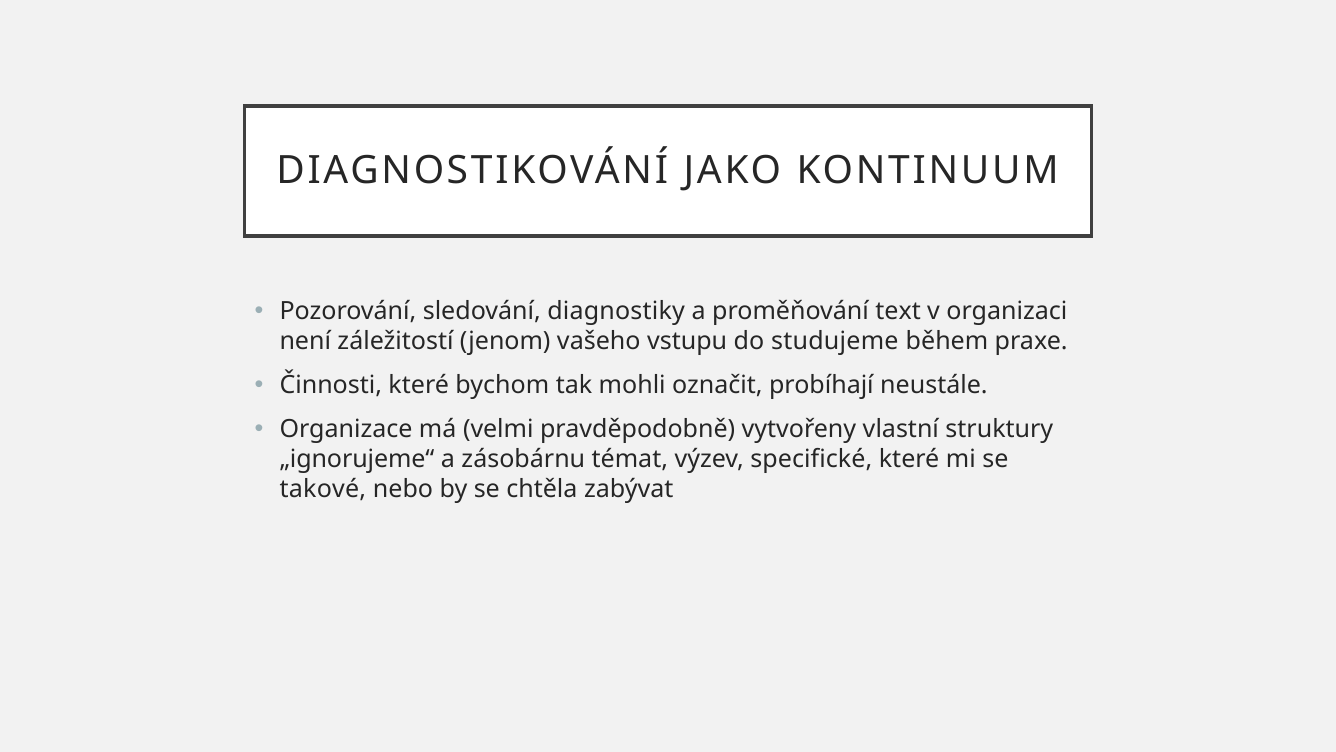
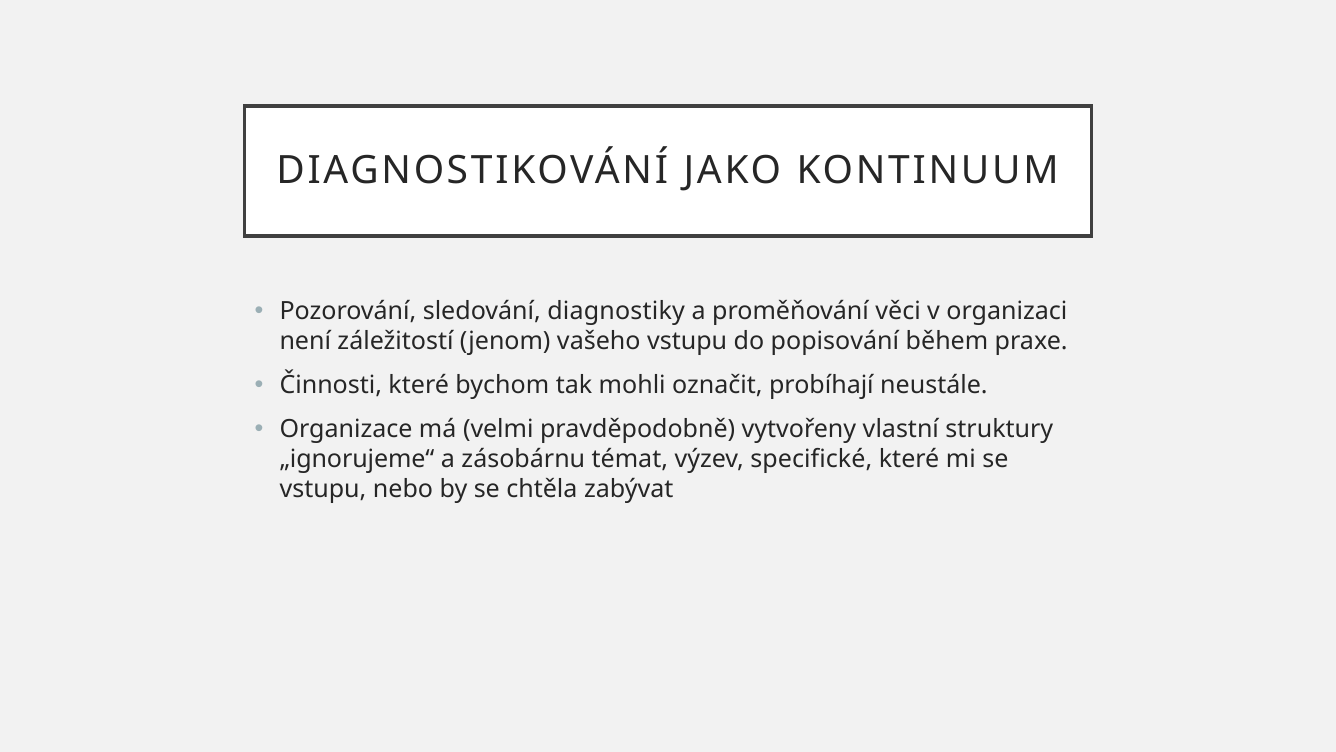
text: text -> věci (898, 311)
studujeme: studujeme -> popisování (835, 341)
takové: takové -> vstupu (323, 489)
